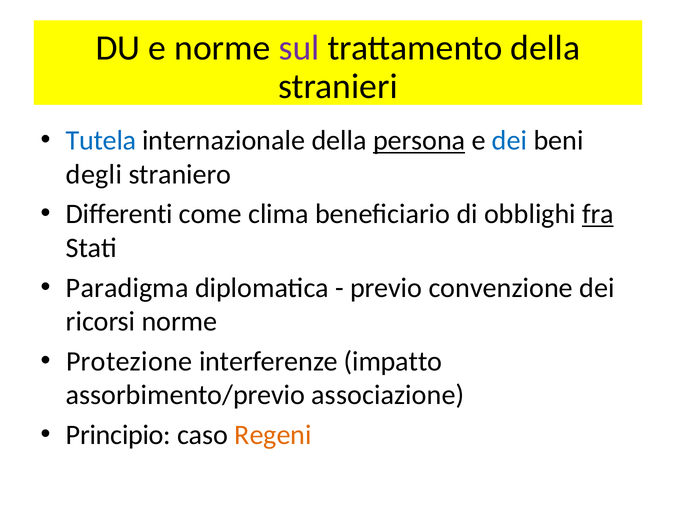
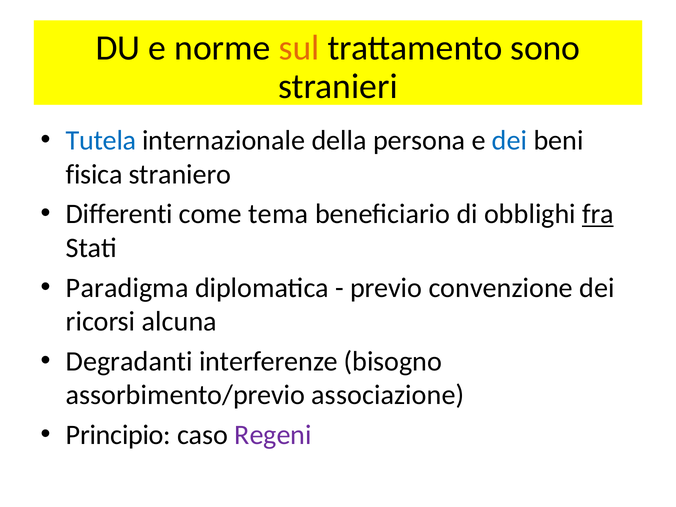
sul colour: purple -> orange (299, 48)
trattamento della: della -> sono (545, 48)
persona underline: present -> none (419, 141)
degli: degli -> fisica (94, 174)
clima: clima -> tema (278, 214)
ricorsi norme: norme -> alcuna (179, 322)
Protezione: Protezione -> Degradanti (129, 361)
impatto: impatto -> bisogno (393, 361)
Regeni colour: orange -> purple (273, 435)
